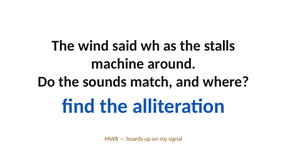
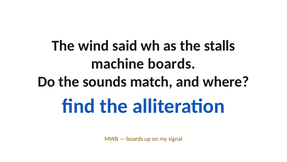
machine around: around -> boards (172, 63)
